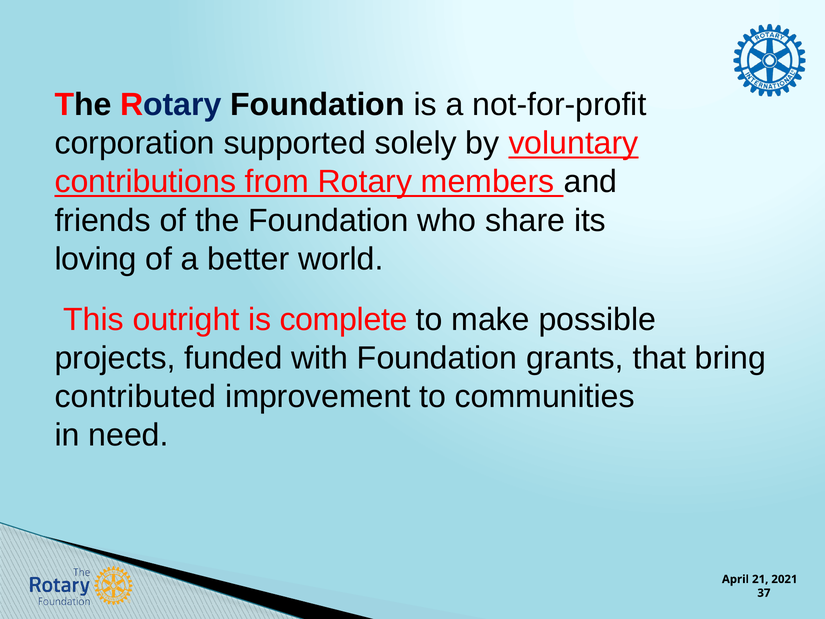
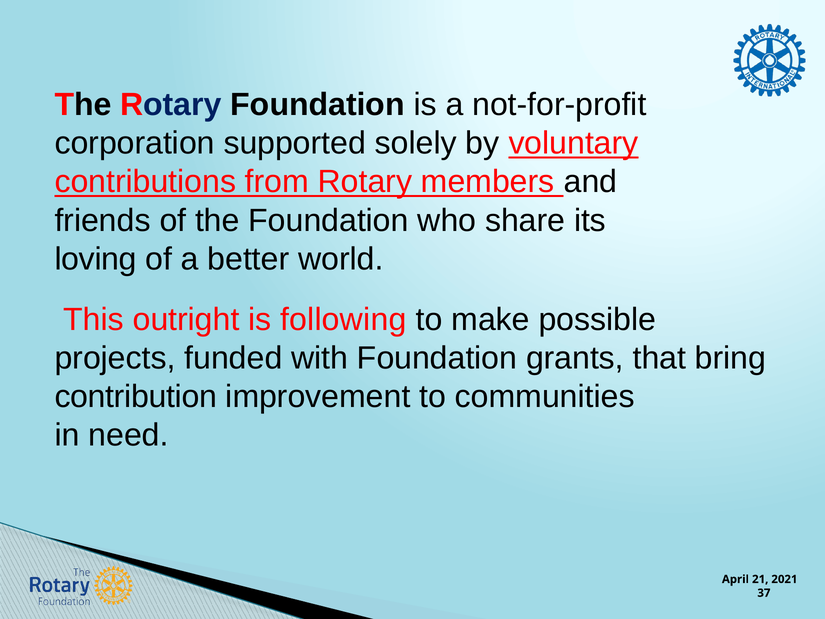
complete: complete -> following (343, 319)
contributed: contributed -> contribution (136, 396)
